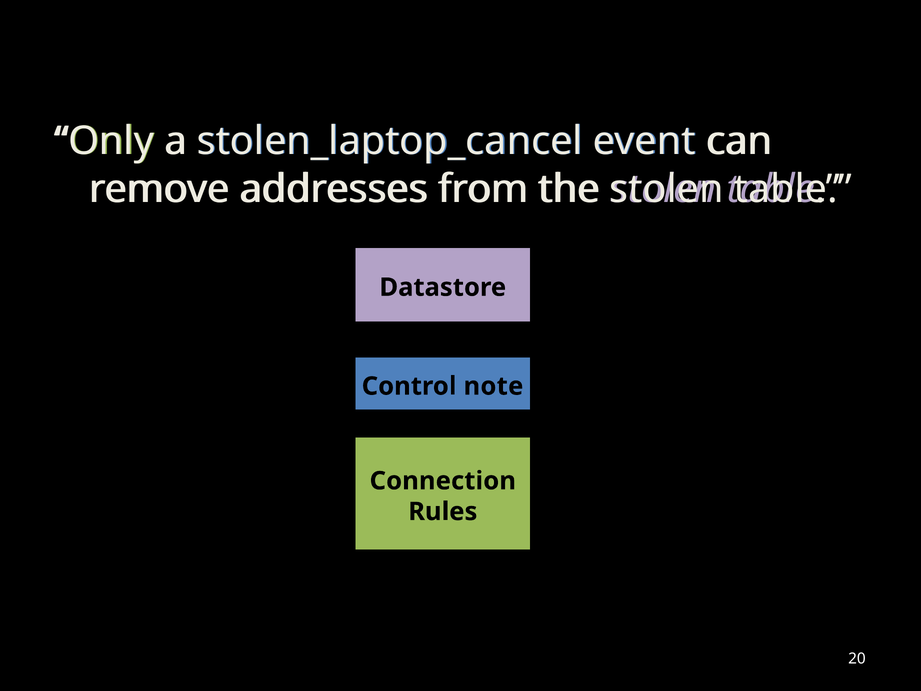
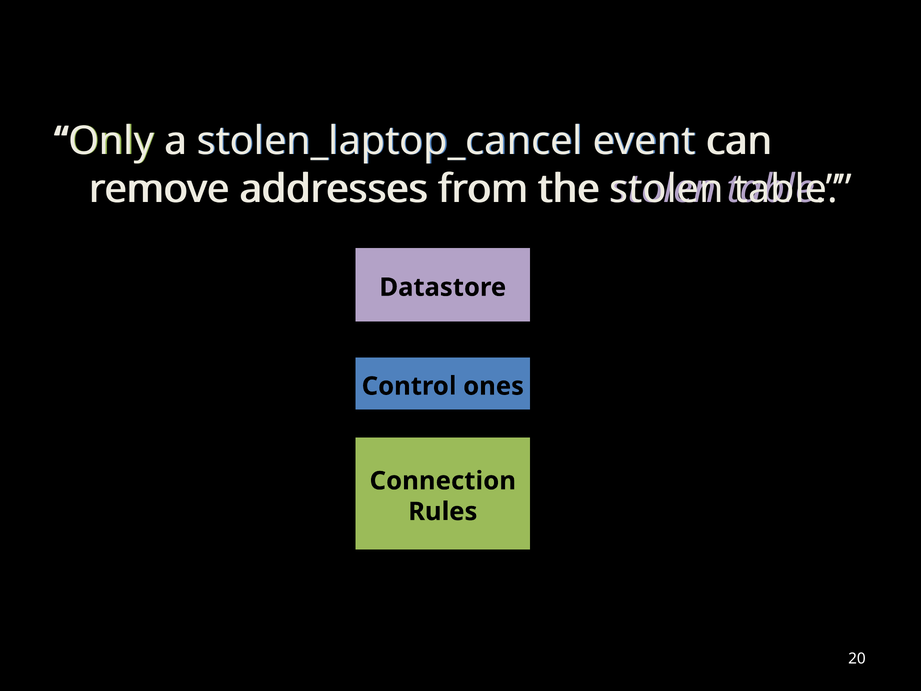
note: note -> ones (494, 386)
